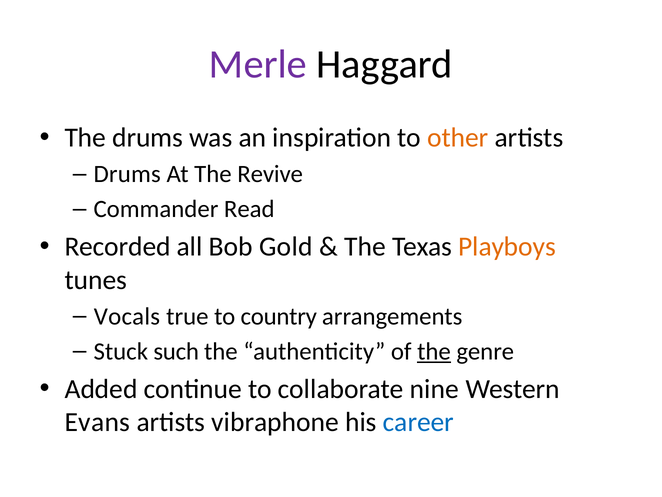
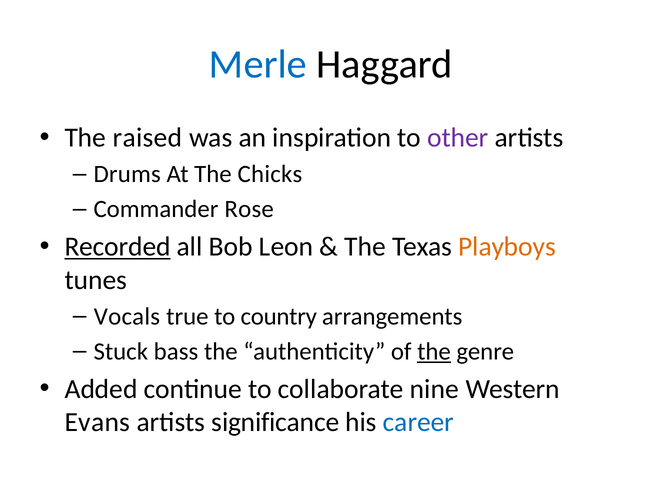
Merle colour: purple -> blue (258, 64)
The drums: drums -> raised (147, 138)
other colour: orange -> purple (458, 138)
Revive: Revive -> Chicks (270, 174)
Read: Read -> Rose (249, 209)
Recorded underline: none -> present (118, 247)
Gold: Gold -> Leon (286, 247)
such: such -> bass (176, 351)
vibraphone: vibraphone -> significance (275, 422)
